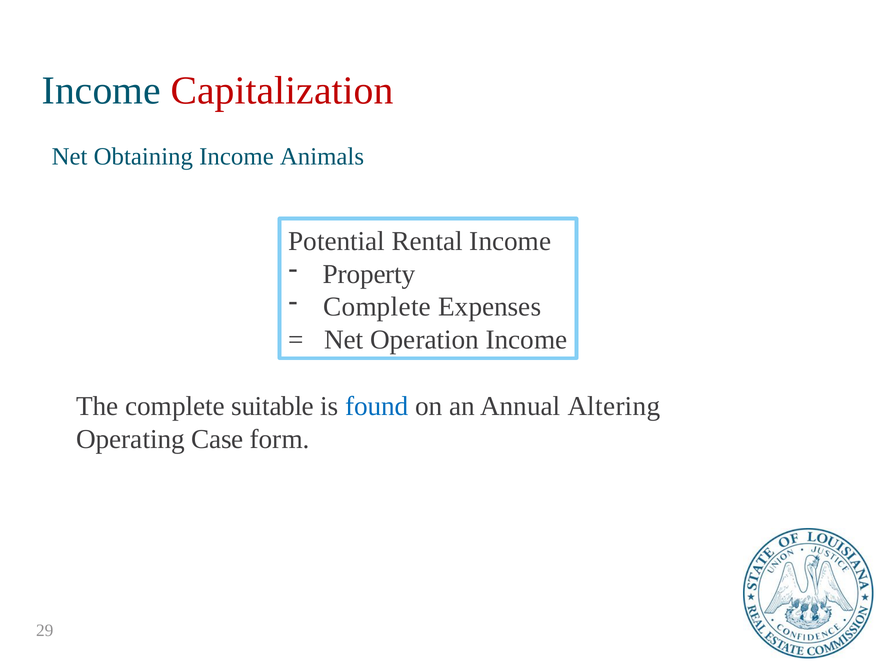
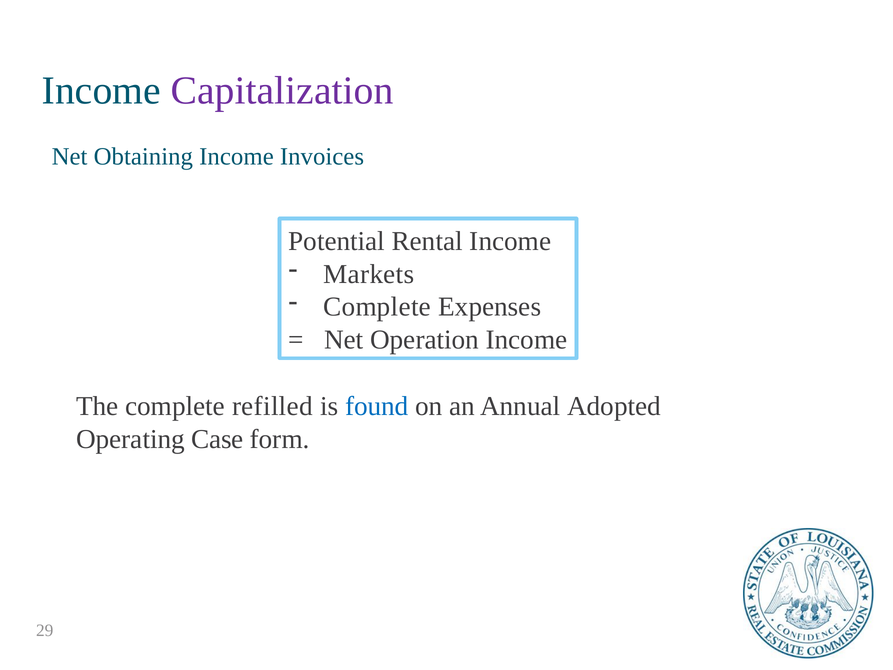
Capitalization colour: red -> purple (282, 91)
Animals: Animals -> Invoices (322, 156)
Property: Property -> Markets (369, 274)
suitable: suitable -> refilled (272, 406)
Altering: Altering -> Adopted (614, 406)
